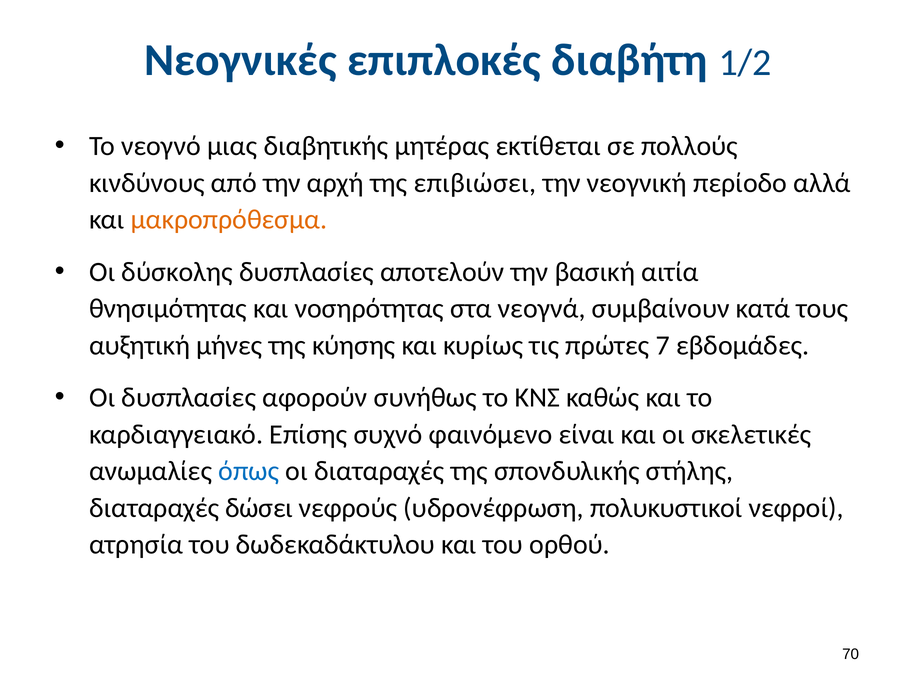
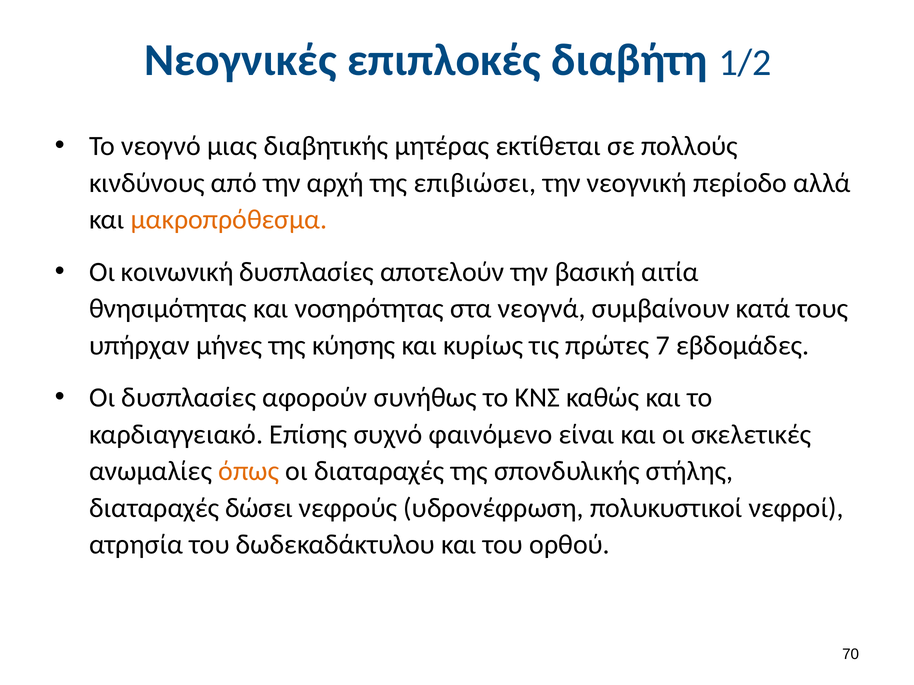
δύσκολης: δύσκολης -> κοινωνική (177, 272)
αυξητική: αυξητική -> υπήρχαν (139, 346)
όπως colour: blue -> orange (249, 471)
